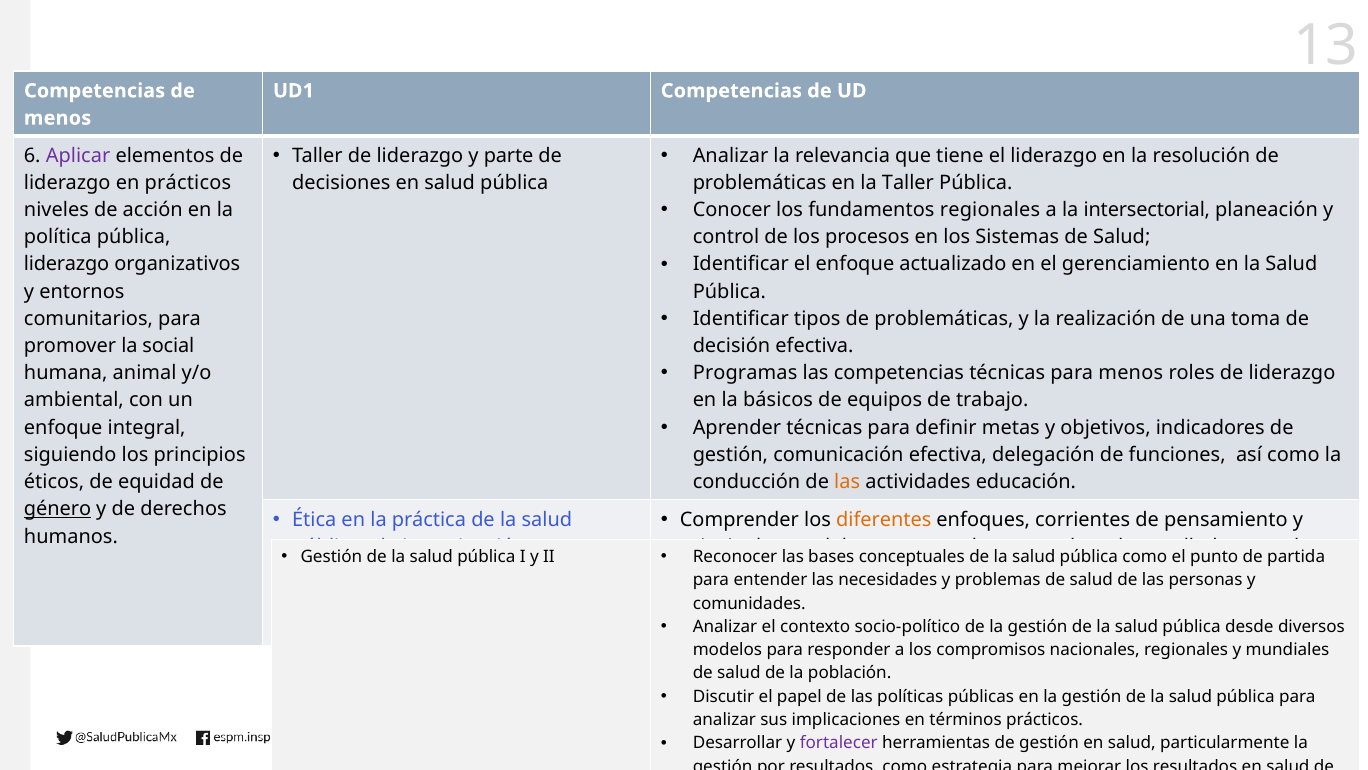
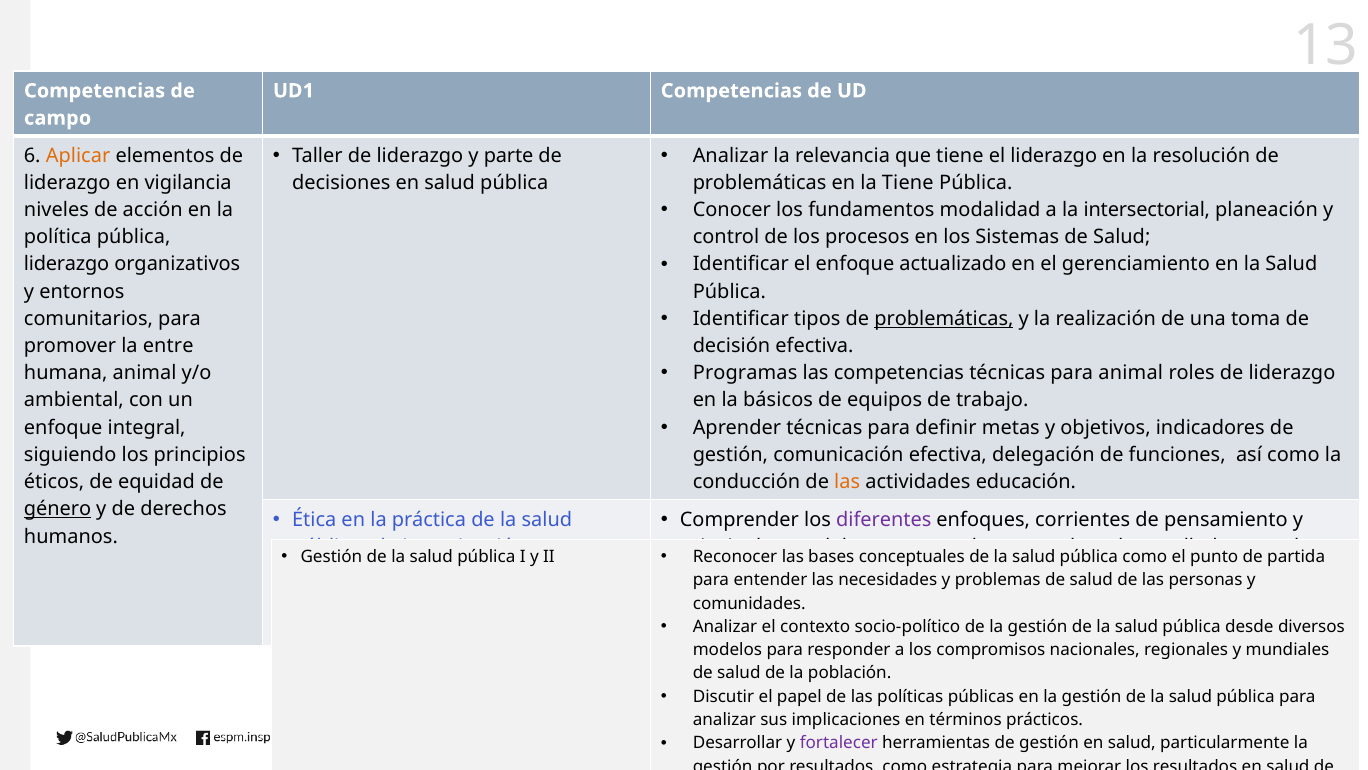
menos: menos -> campo (58, 118)
Aplicar colour: purple -> orange (78, 155)
en prácticos: prácticos -> vigilancia (188, 183)
la Taller: Taller -> Tiene (908, 183)
fundamentos regionales: regionales -> modalidad (990, 210)
problemáticas underline: none -> present (944, 319)
social: social -> entre (168, 346)
para menos: menos -> animal (1131, 373)
diferentes colour: orange -> purple (884, 519)
